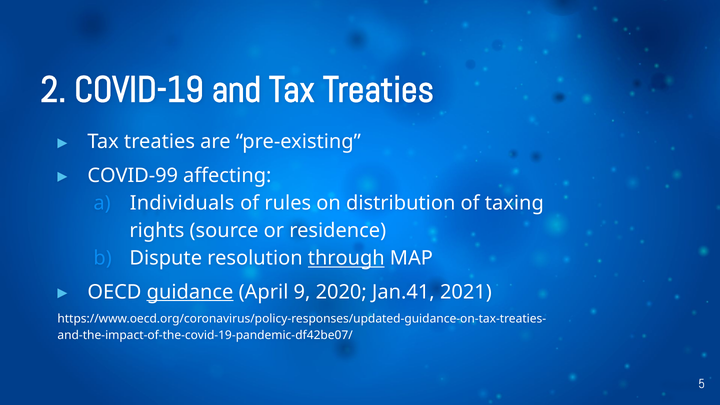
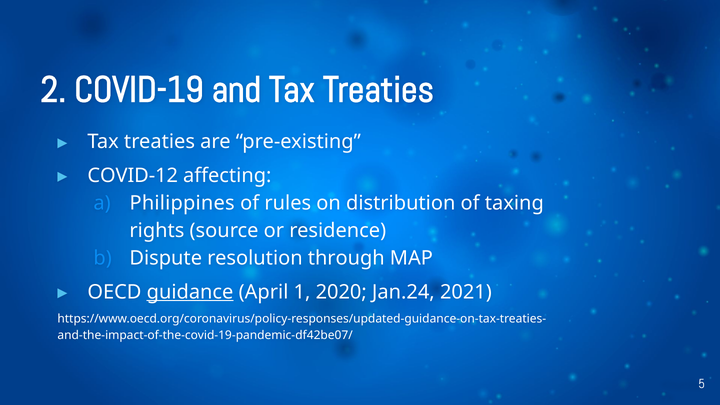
COVID-99: COVID-99 -> COVID-12 (133, 175)
Individuals: Individuals -> Philippines (182, 203)
through underline: present -> none (346, 258)
9: 9 -> 1 (302, 292)
Jan.41: Jan.41 -> Jan.24 (403, 292)
